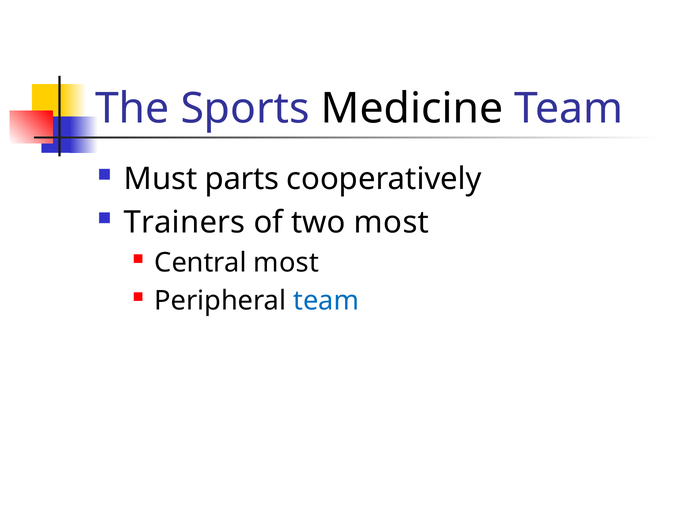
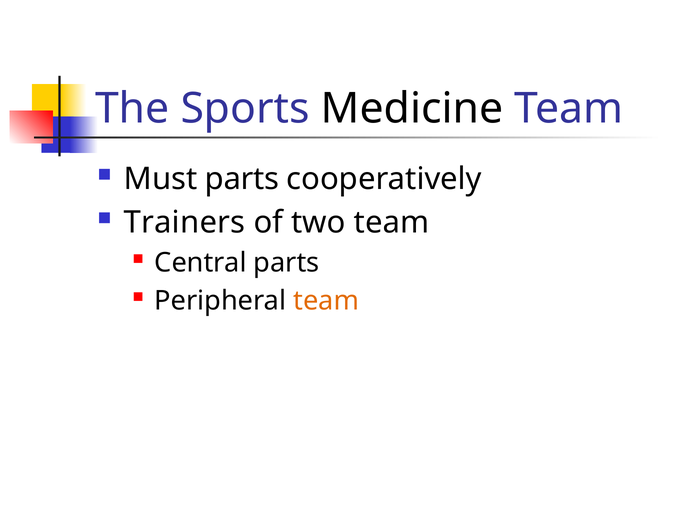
two most: most -> team (392, 222)
Central most: most -> parts (286, 263)
team colour: blue -> orange (326, 301)
